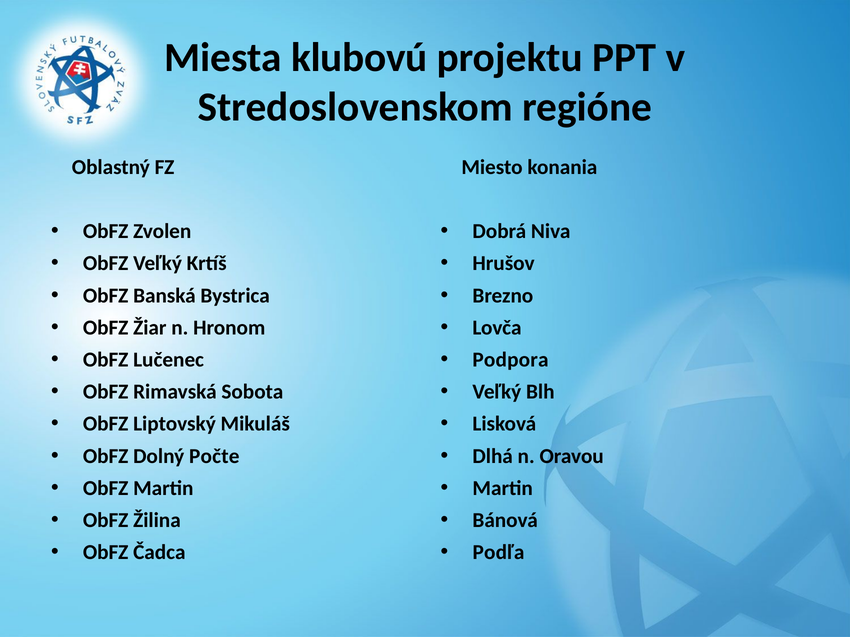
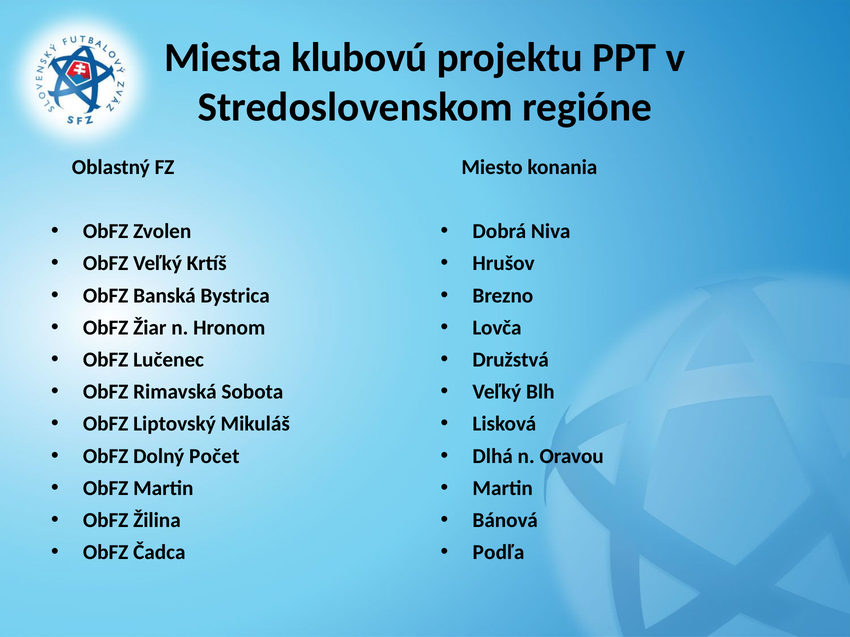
Podpora: Podpora -> Družstvá (511, 360)
Počte: Počte -> Počet (214, 456)
